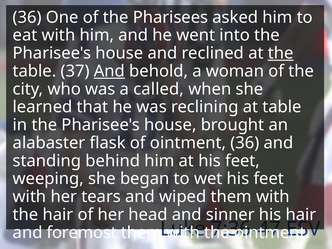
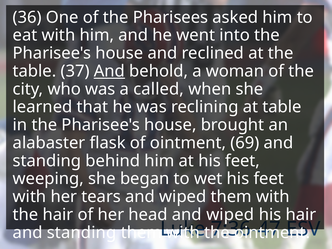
the underline: present -> none (281, 53)
ointment 36: 36 -> 69 (245, 143)
head and sinner: sinner -> wiped (230, 215)
foremost: foremost -> standing (82, 233)
